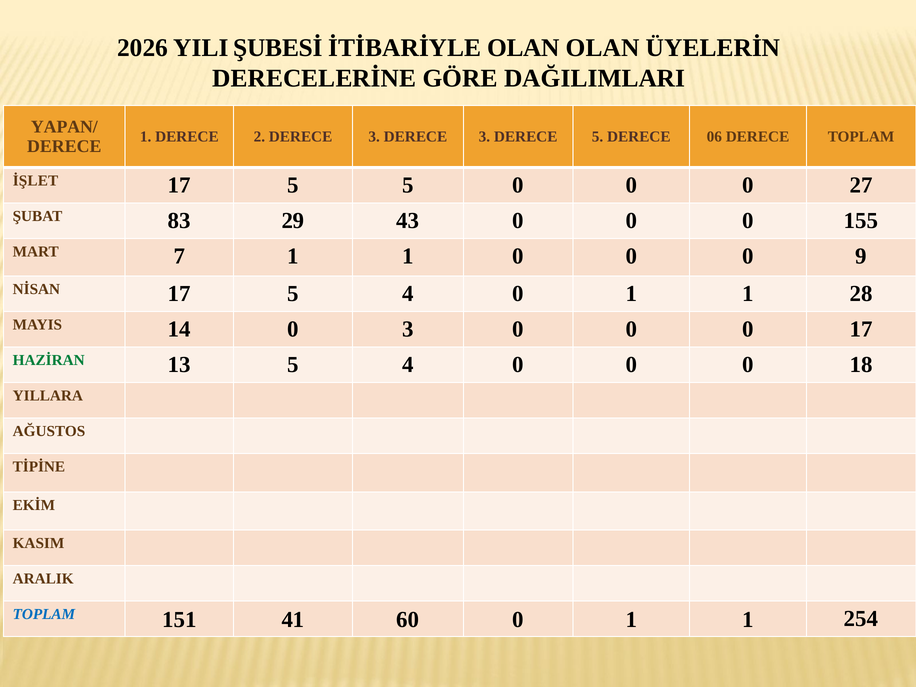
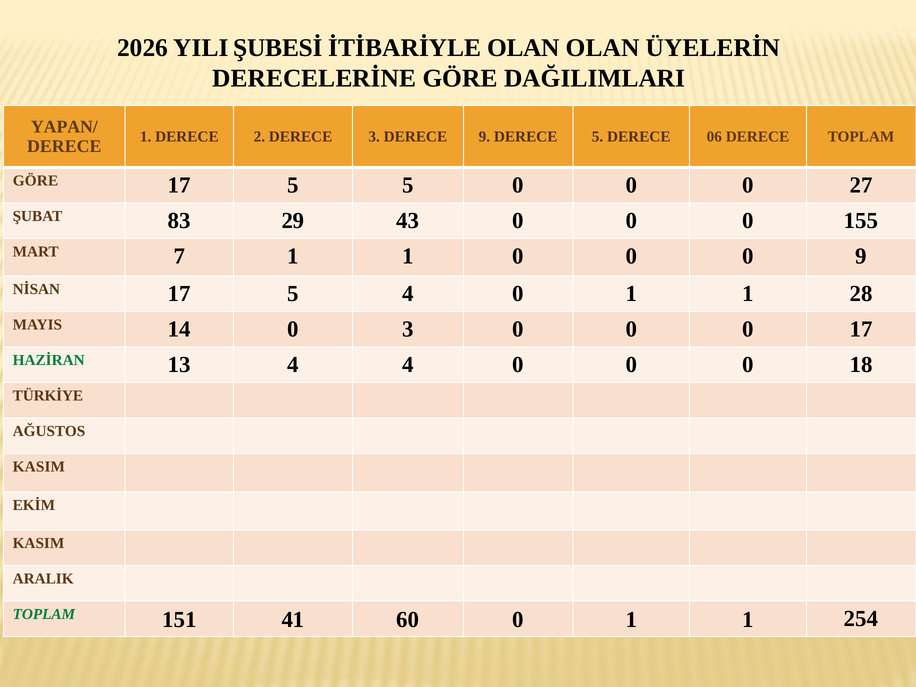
3 DERECE 3: 3 -> 9 (484, 137)
İŞLET: İŞLET -> GÖRE (36, 181)
13 5: 5 -> 4 (293, 365)
YILLARA: YILLARA -> TÜRKİYE (48, 396)
TİPİNE: TİPİNE -> KASIM (39, 467)
TOPLAM colour: blue -> green (44, 614)
